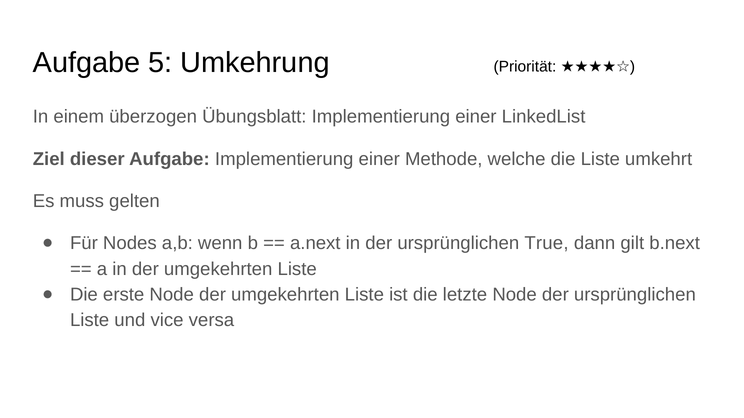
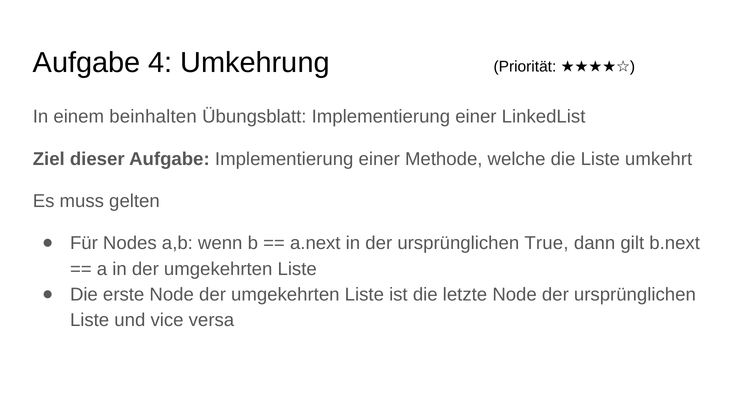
5: 5 -> 4 (160, 63)
überzogen: überzogen -> beinhalten (153, 117)
